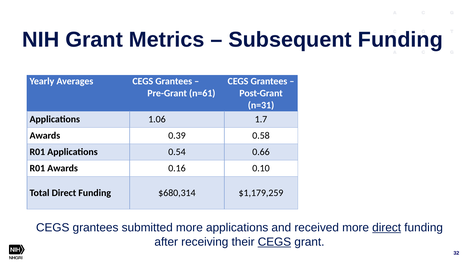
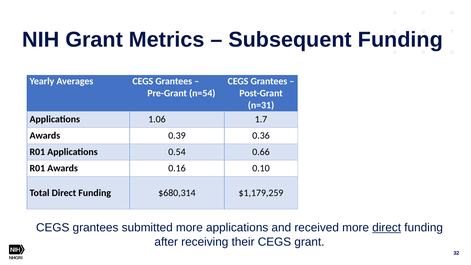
n=61: n=61 -> n=54 (202, 93)
0.58: 0.58 -> 0.36 (261, 136)
CEGS underline: present -> none (274, 242)
